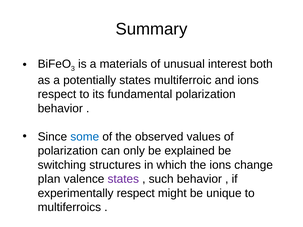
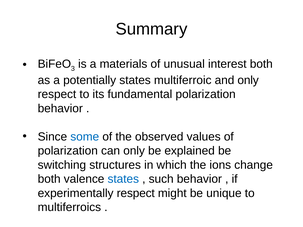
and ions: ions -> only (248, 80)
plan: plan -> both (49, 179)
states colour: purple -> blue (123, 179)
